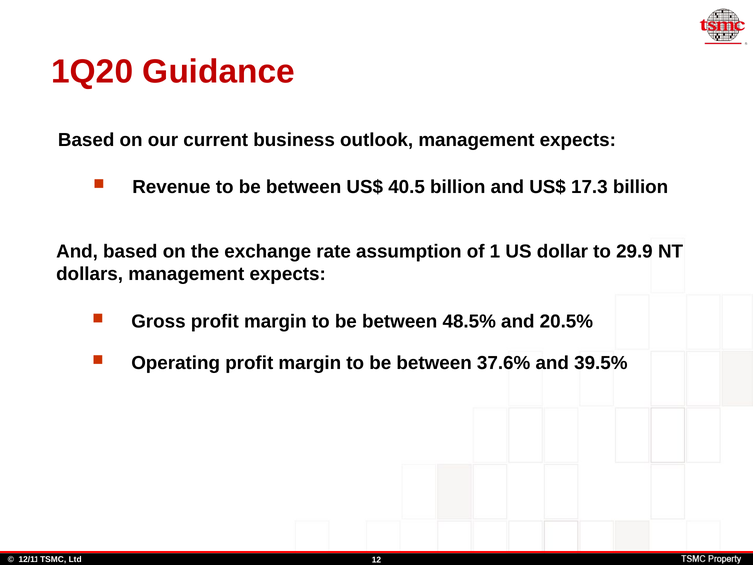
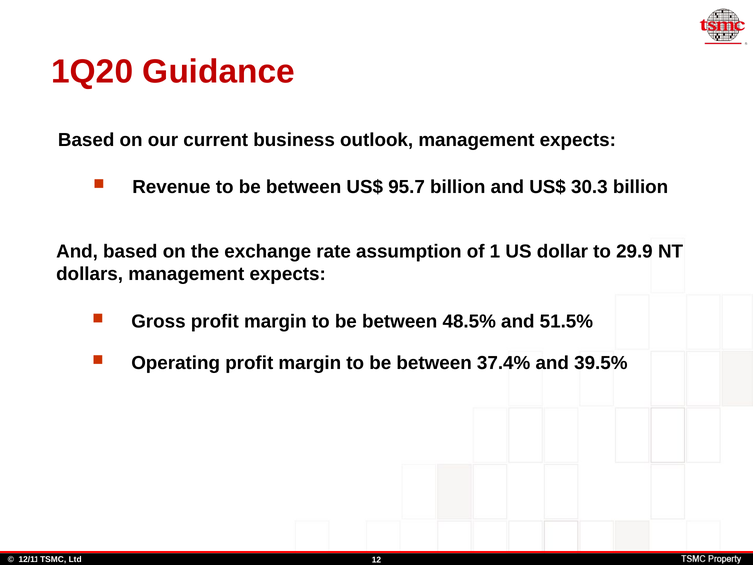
40.5: 40.5 -> 95.7 (407, 187)
17.3: 17.3 -> 30.3 (589, 187)
20.5%: 20.5% -> 51.5% (566, 322)
37.6%: 37.6% -> 37.4% (504, 363)
